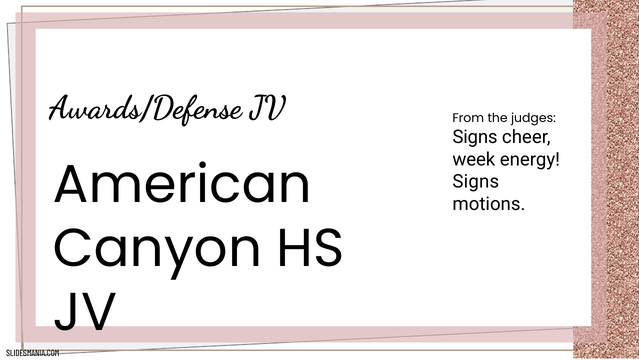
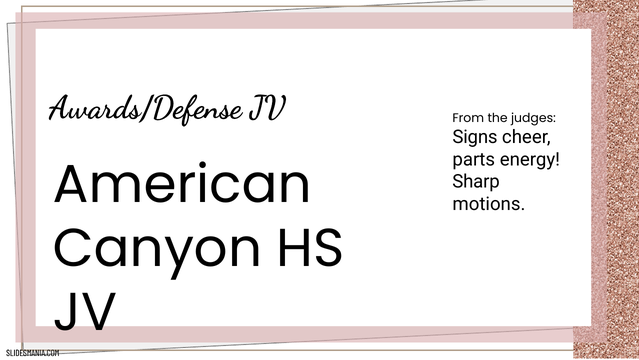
week: week -> parts (474, 159)
Signs: Signs -> Sharp (476, 182)
